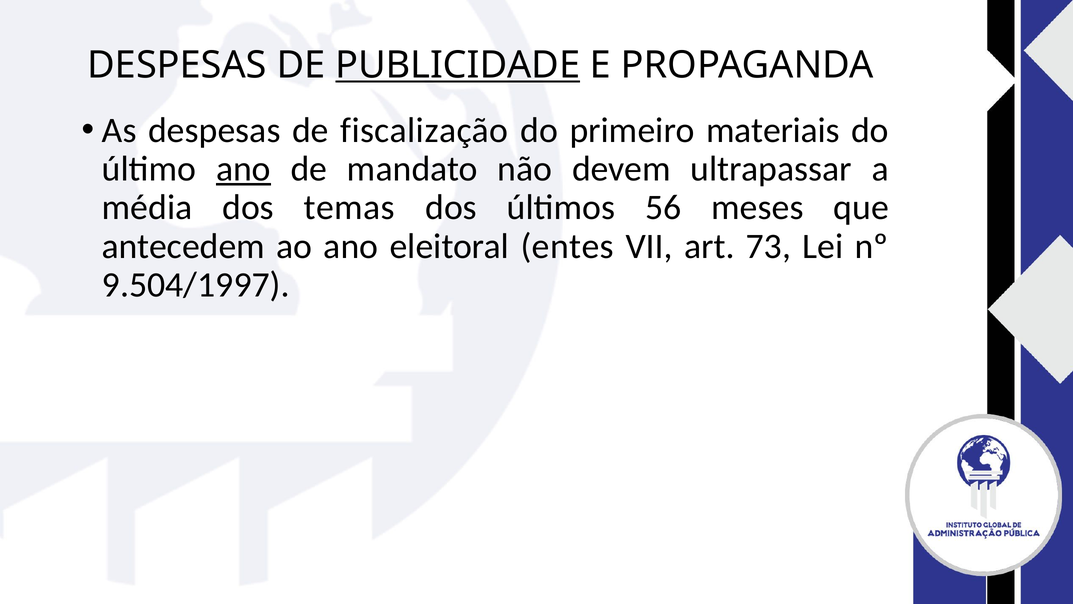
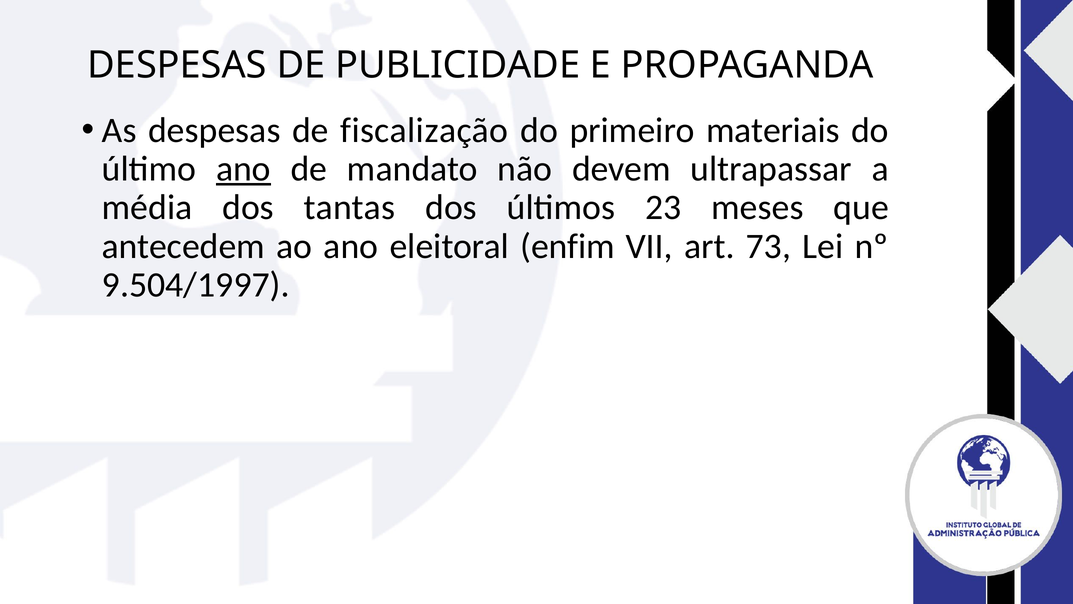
PUBLICIDADE underline: present -> none (458, 65)
temas: temas -> tantas (349, 207)
56: 56 -> 23 (663, 207)
entes: entes -> enfim (567, 246)
